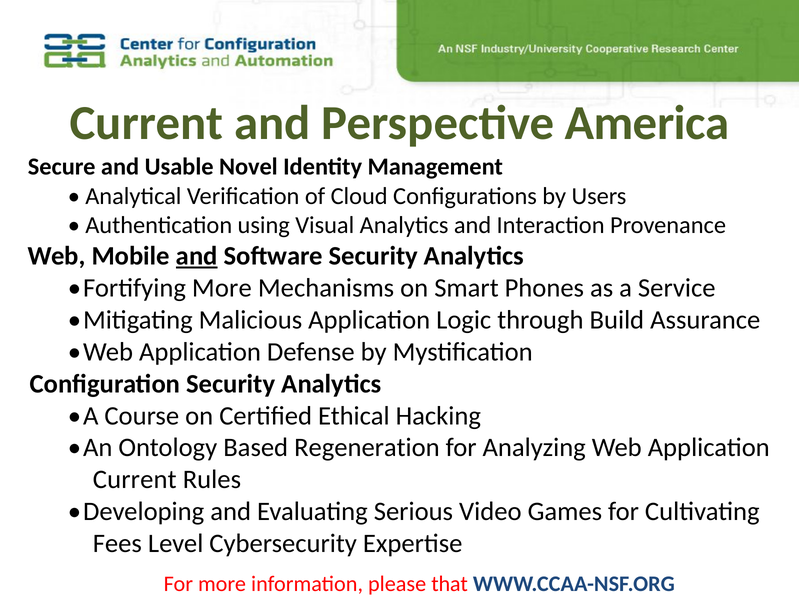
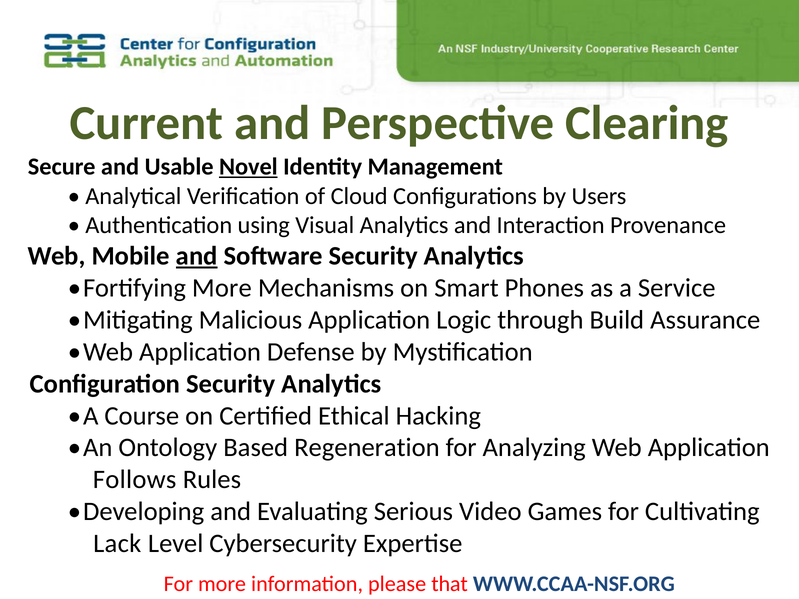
America: America -> Clearing (647, 123)
Novel underline: none -> present (248, 167)
Current: Current -> Follows (135, 480)
Fees: Fees -> Lack (117, 544)
